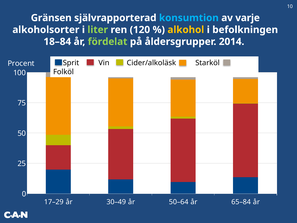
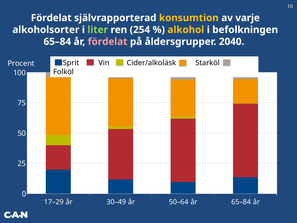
Gränsen: Gränsen -> Fördelat (51, 18)
konsumtion colour: light blue -> yellow (189, 18)
120: 120 -> 254 (140, 30)
18–84: 18–84 -> 65–84 (57, 42)
fördelat colour: light green -> pink (108, 42)
2014: 2014 -> 2040 (232, 42)
